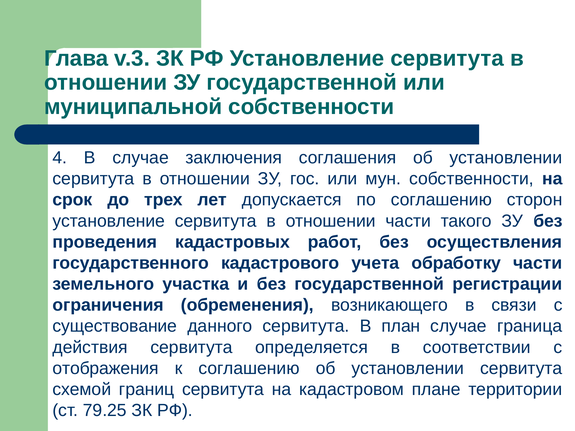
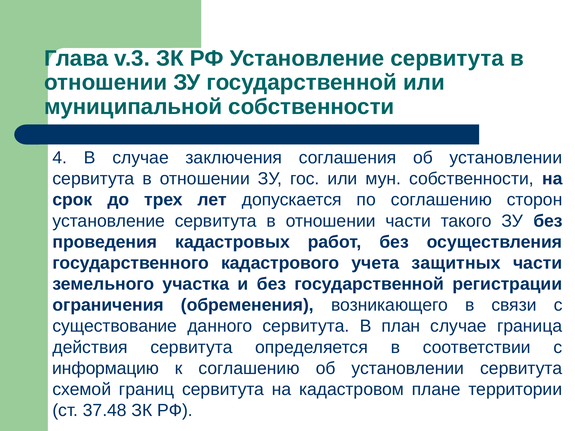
обработку: обработку -> защитных (456, 263)
отображения: отображения -> информацию (106, 369)
79.25: 79.25 -> 37.48 (105, 411)
